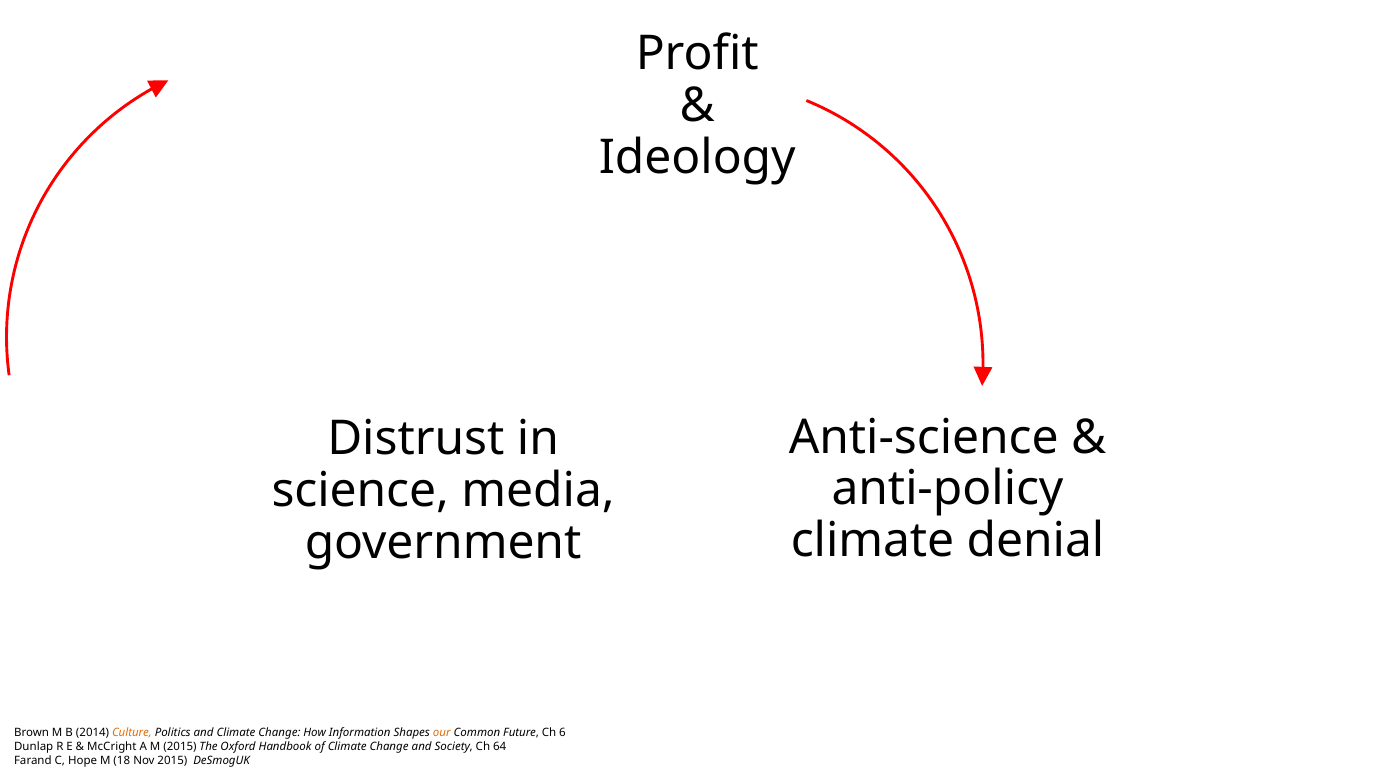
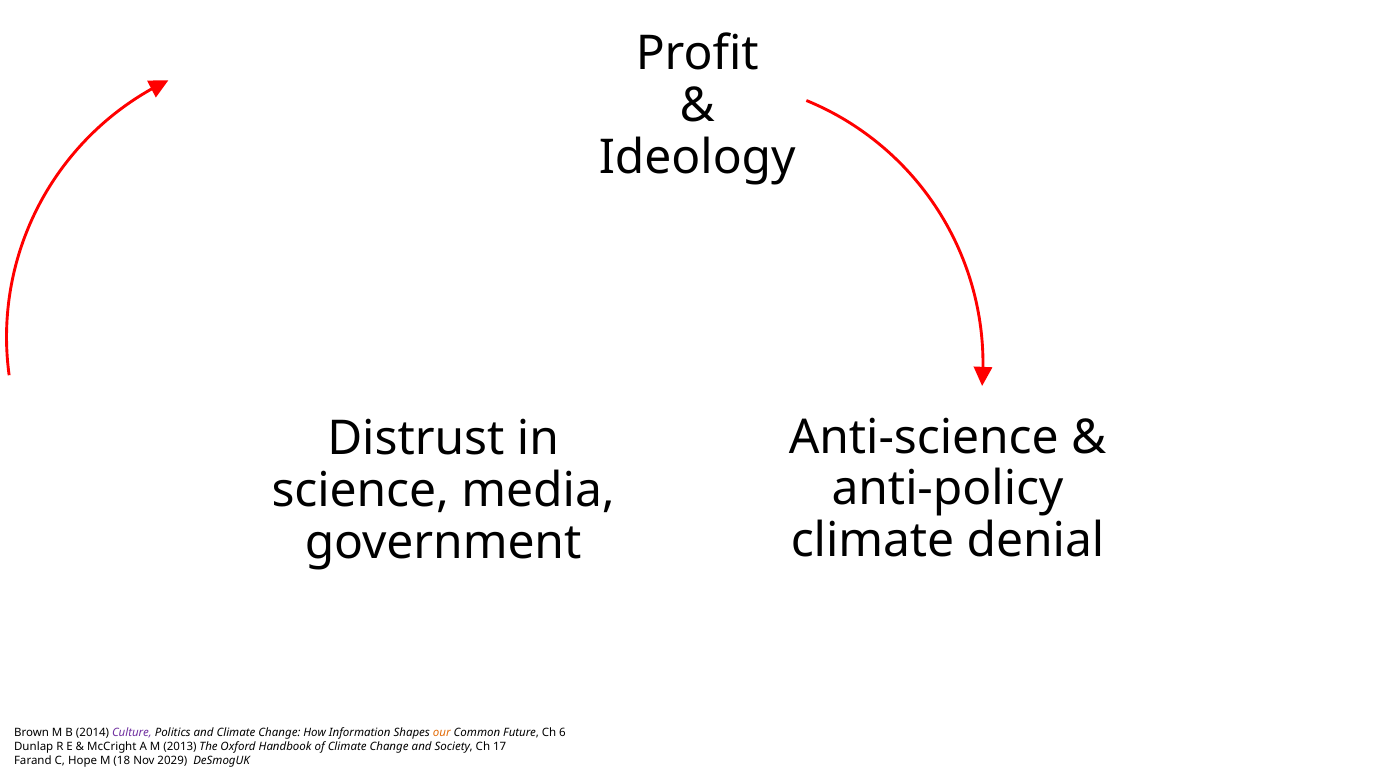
Culture colour: orange -> purple (132, 733)
M 2015: 2015 -> 2013 (180, 747)
64: 64 -> 17 (500, 747)
Nov 2015: 2015 -> 2029 (172, 761)
